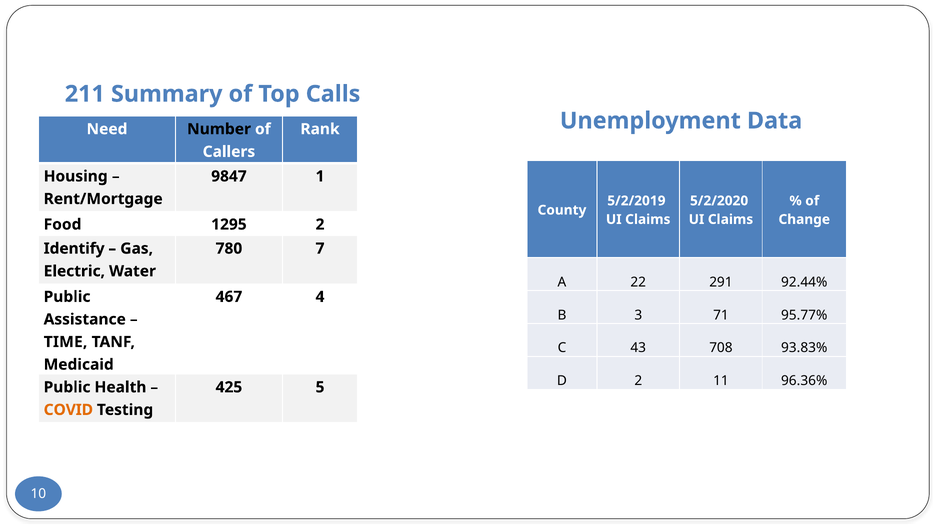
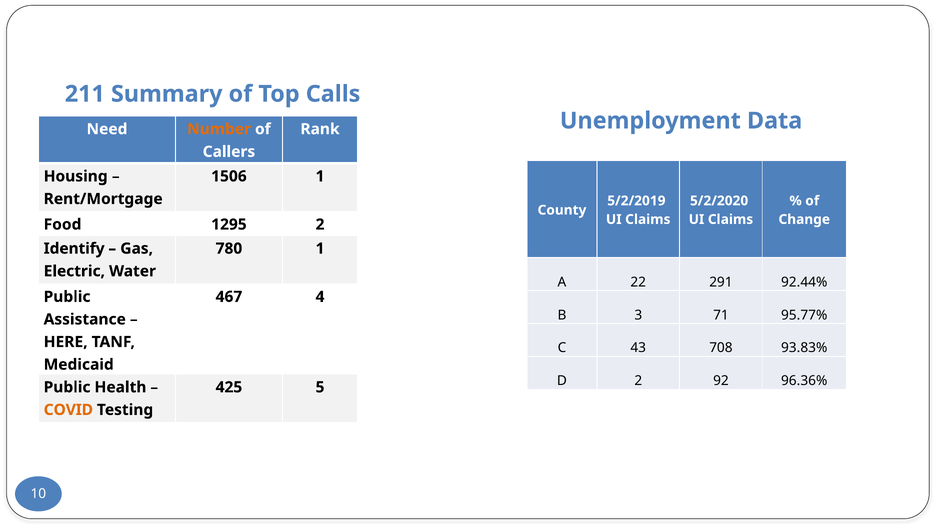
Number colour: black -> orange (219, 129)
9847: 9847 -> 1506 (229, 176)
780 7: 7 -> 1 (320, 249)
TIME: TIME -> HERE (66, 342)
11: 11 -> 92 (721, 381)
